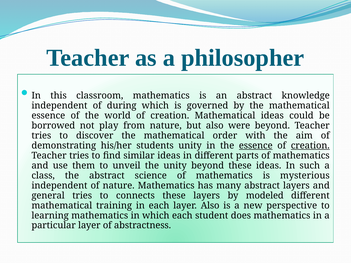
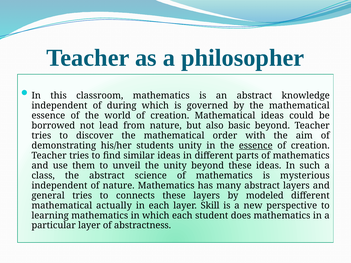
play: play -> lead (109, 126)
were: were -> basic (239, 126)
creation underline: present -> none (310, 146)
training: training -> actually (114, 206)
layer Also: Also -> Skill (210, 206)
